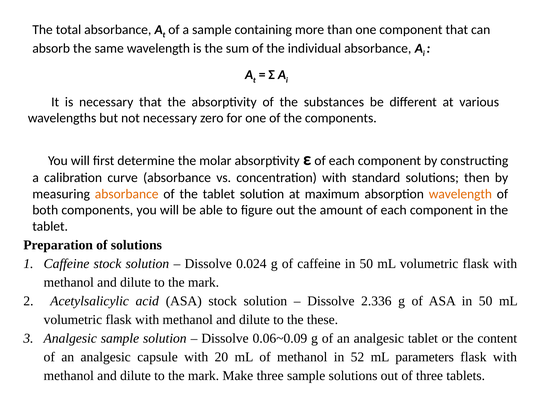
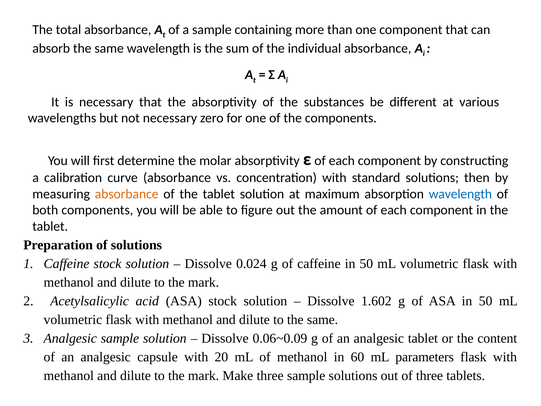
wavelength colour: orange -> blue (460, 194)
2.336: 2.336 -> 1.602 (376, 301)
to the these: these -> same (322, 319)
52: 52 -> 60 (357, 357)
